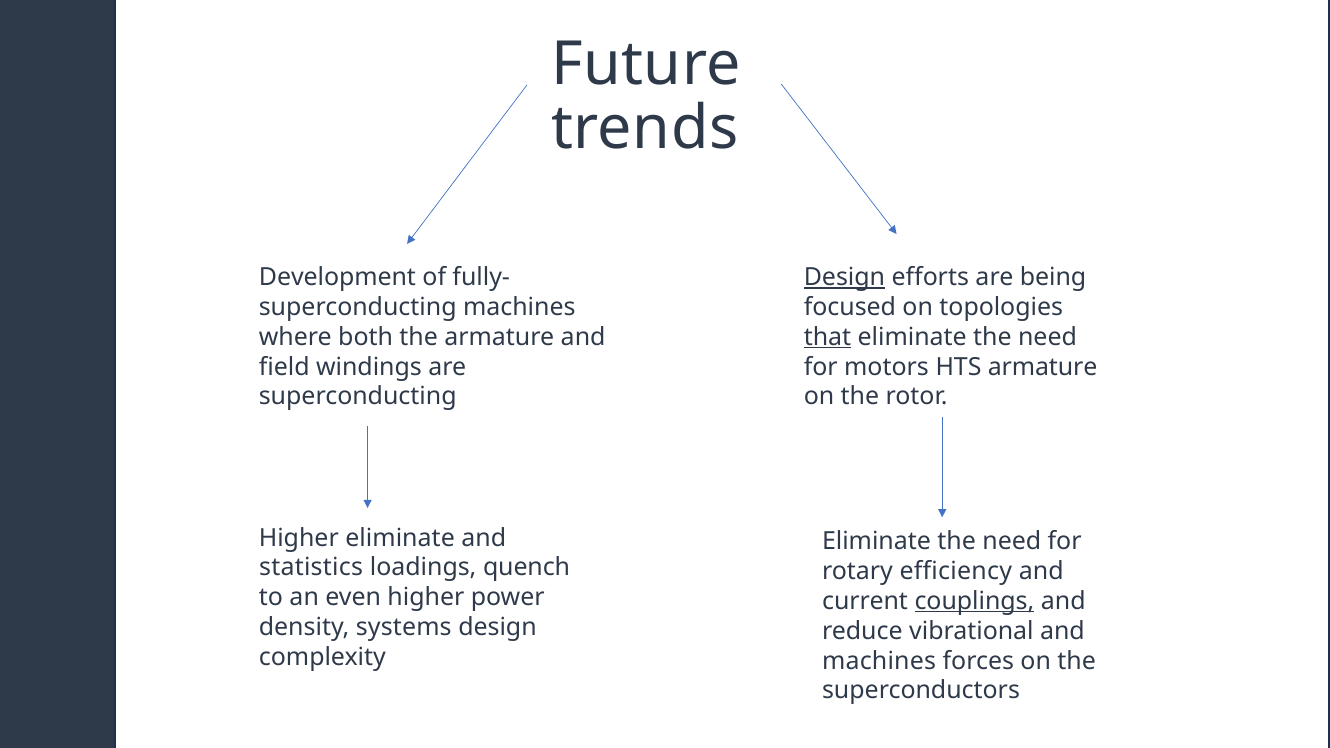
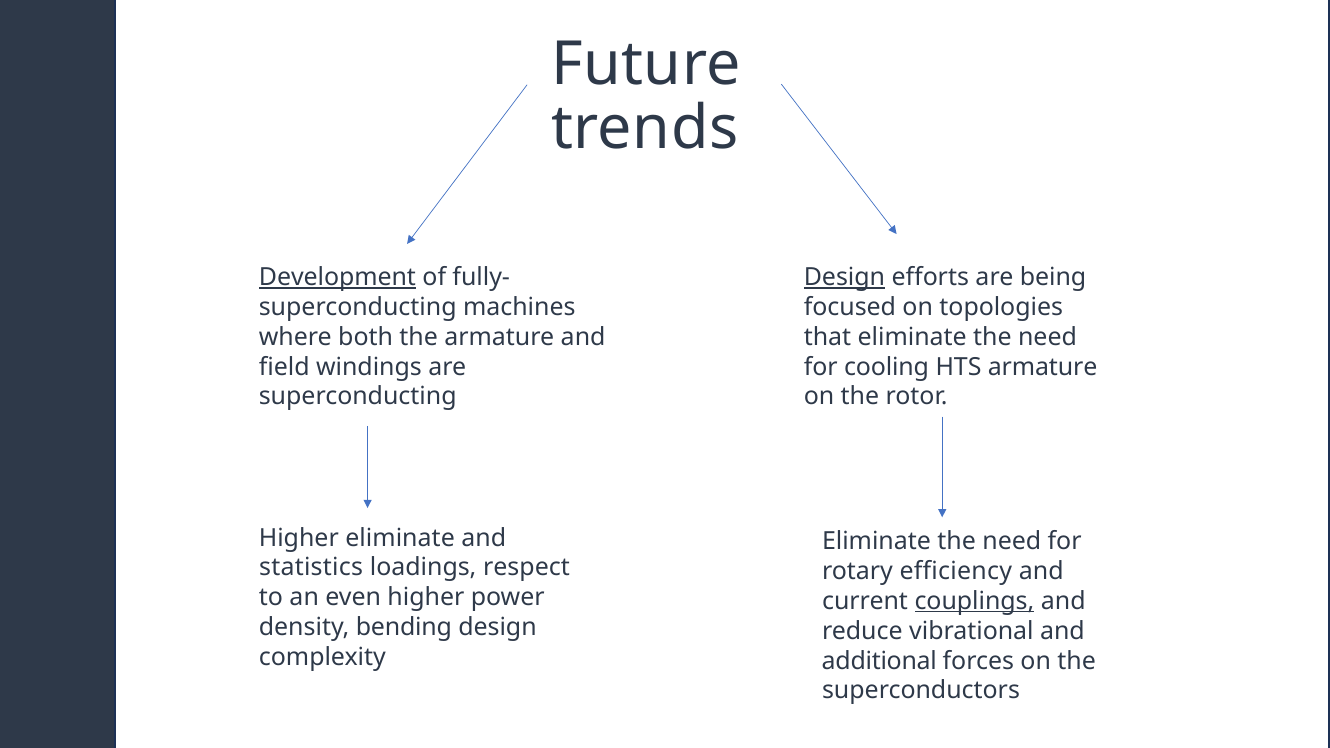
Development underline: none -> present (337, 277)
that underline: present -> none (828, 337)
motors: motors -> cooling (887, 367)
quench: quench -> respect (526, 568)
systems: systems -> bending (404, 628)
machines: machines -> additional (879, 661)
